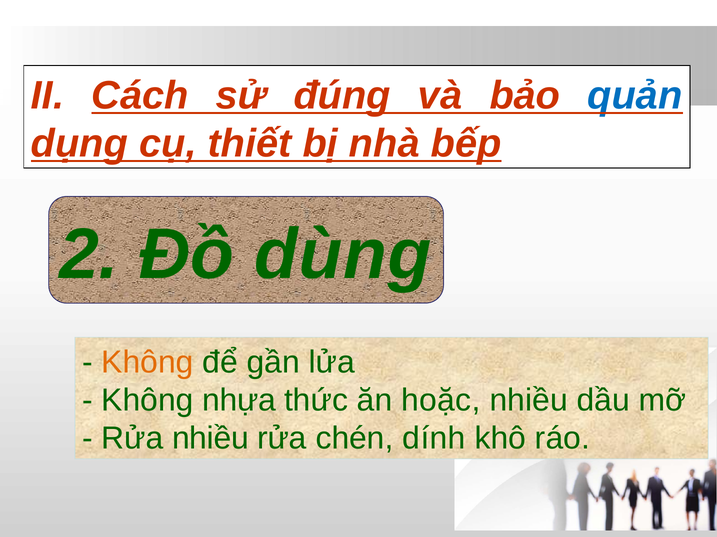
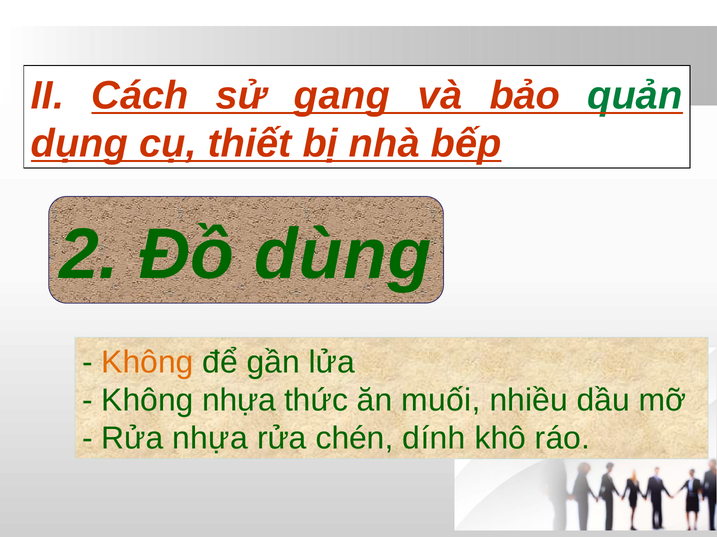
đúng: đúng -> gang (342, 96)
quản colour: blue -> green (635, 96)
hoặc: hoặc -> muối (441, 401)
Rửa nhiều: nhiều -> nhựa (210, 439)
